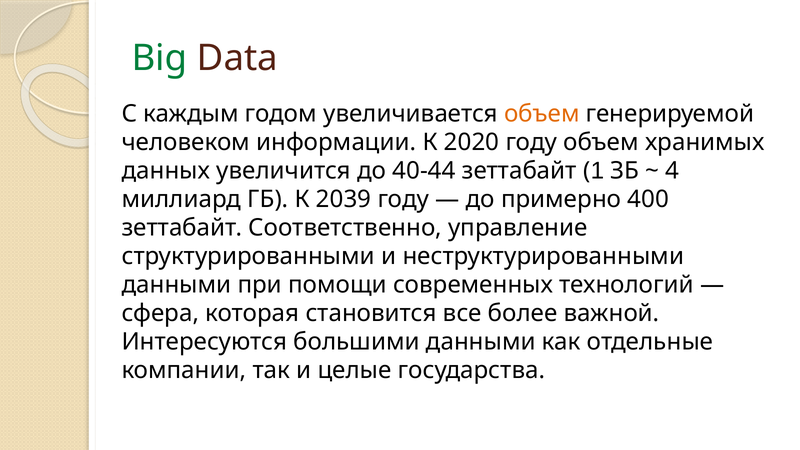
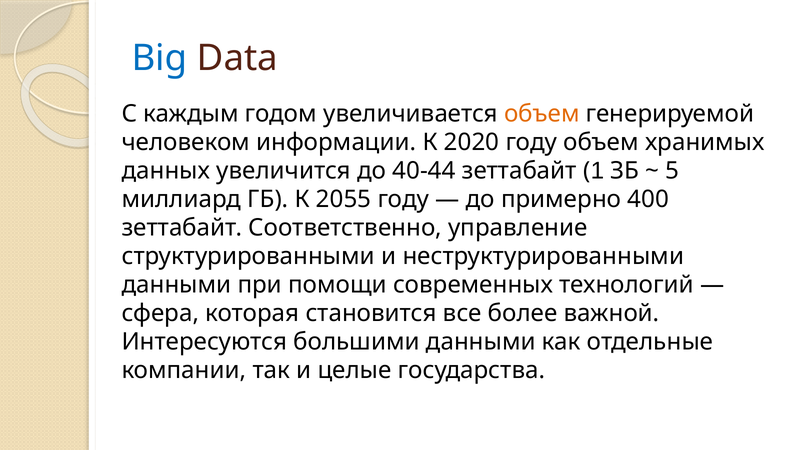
Big colour: green -> blue (159, 58)
4: 4 -> 5 (672, 171)
2039: 2039 -> 2055 (344, 199)
